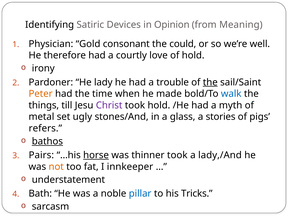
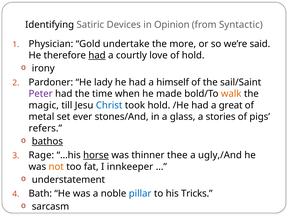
Meaning: Meaning -> Syntactic (241, 25)
consonant: consonant -> undertake (126, 44)
could: could -> more (183, 44)
well: well -> said (260, 44)
had underline: none -> present (97, 55)
trouble: trouble -> himself (173, 82)
the underline: present -> none (210, 82)
Peter colour: orange -> purple (41, 94)
walk colour: blue -> orange (231, 94)
things: things -> magic (44, 105)
Christ colour: purple -> blue (109, 105)
myth: myth -> great (231, 105)
ugly: ugly -> ever (82, 117)
Pairs: Pairs -> Rage (41, 155)
thinner took: took -> thee (177, 155)
lady,/And: lady,/And -> ugly,/And (220, 155)
